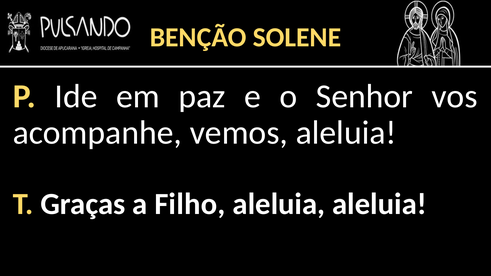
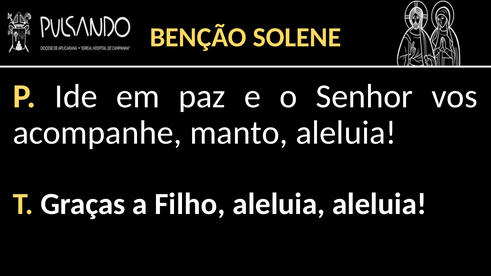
vemos: vemos -> manto (239, 133)
